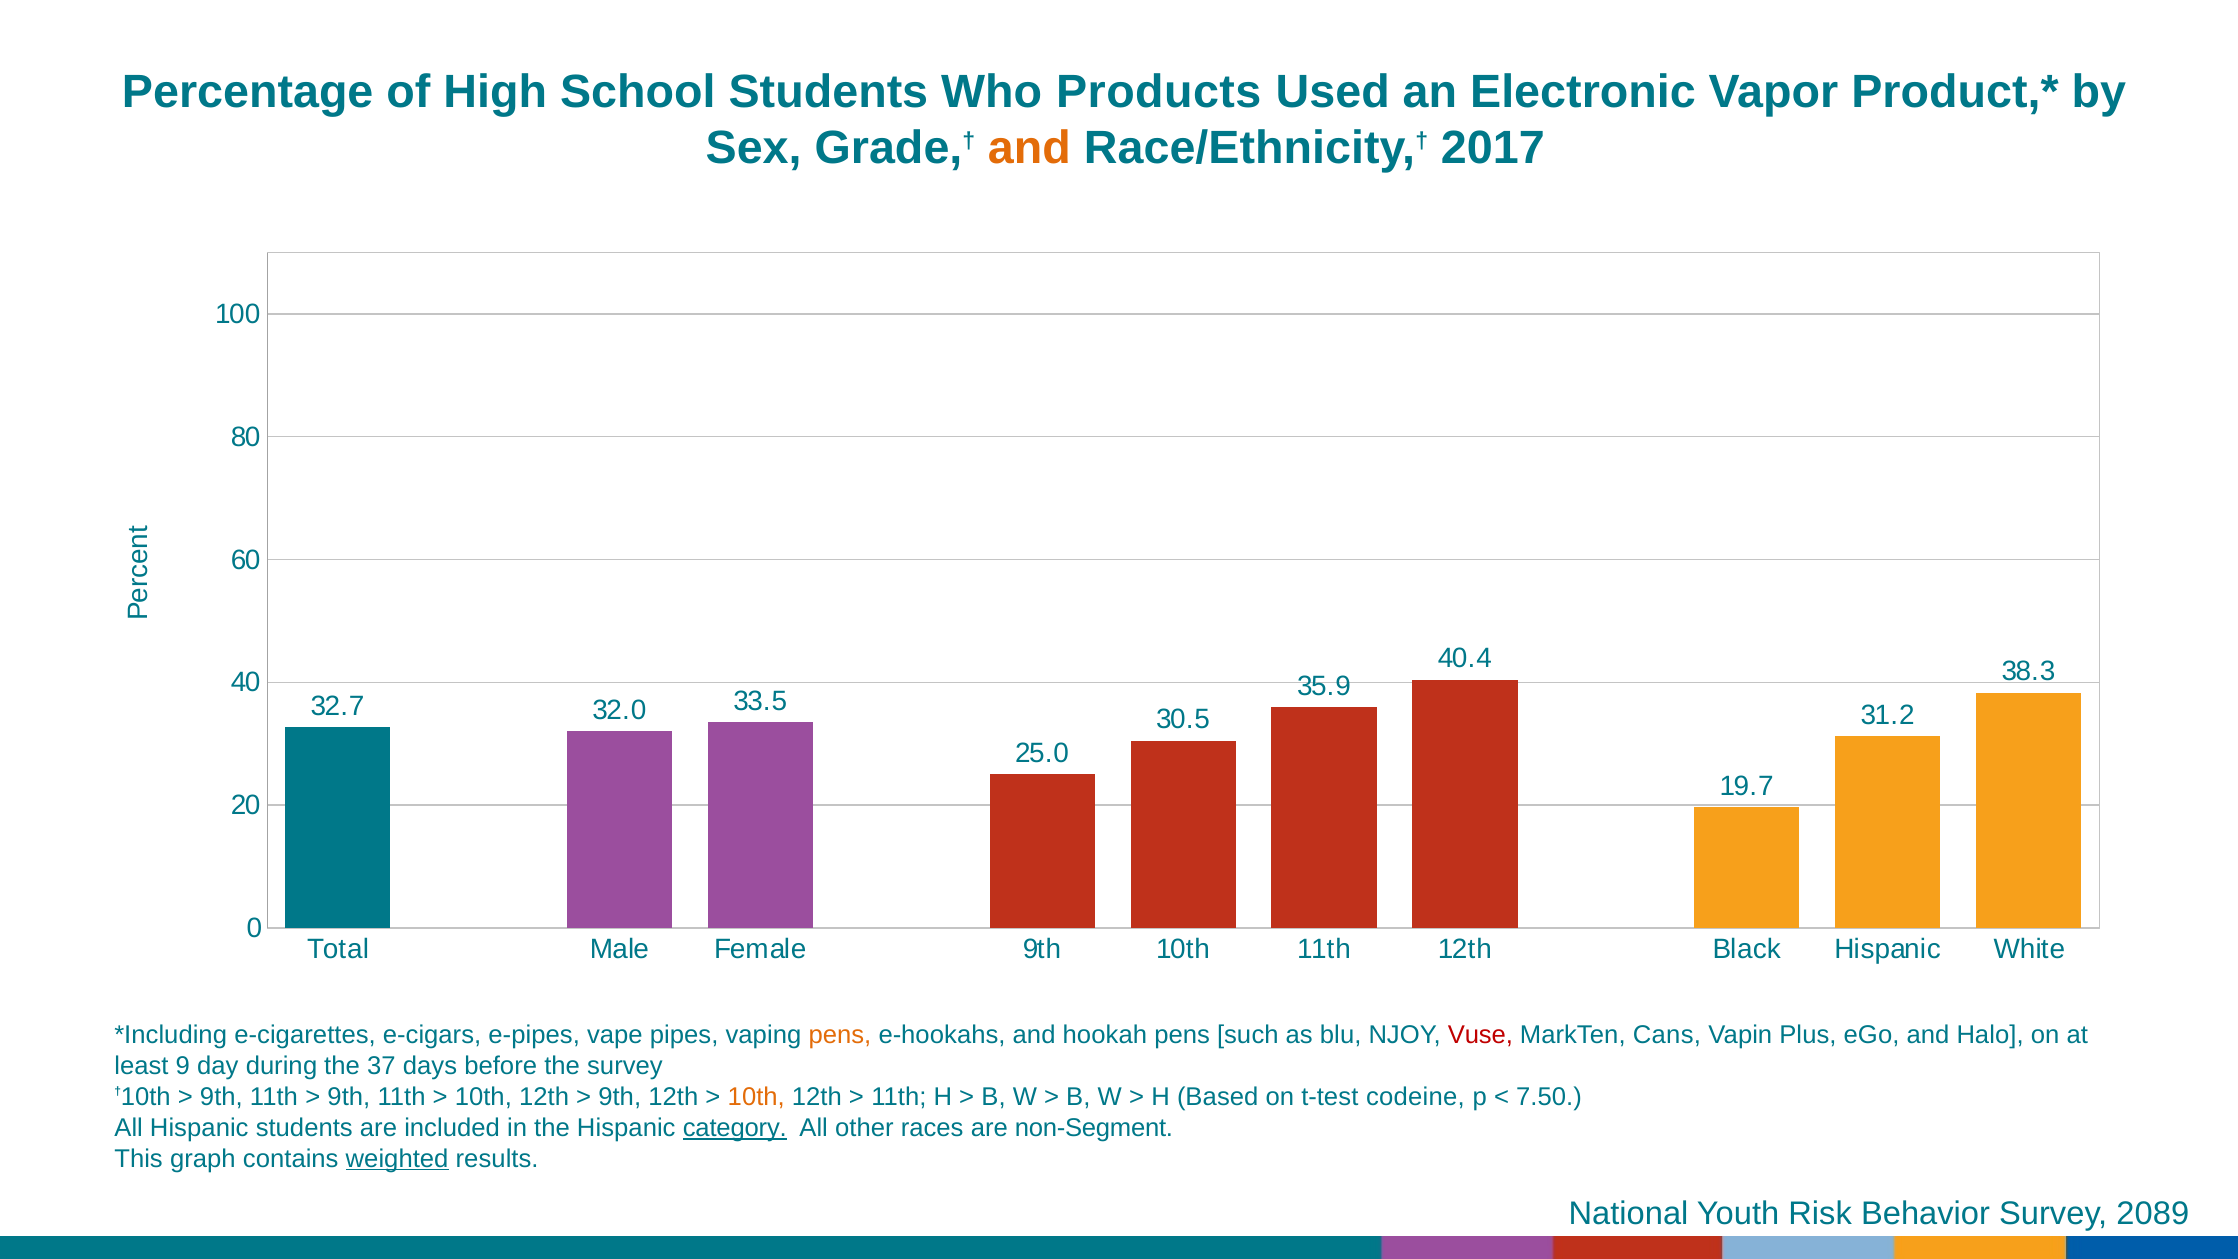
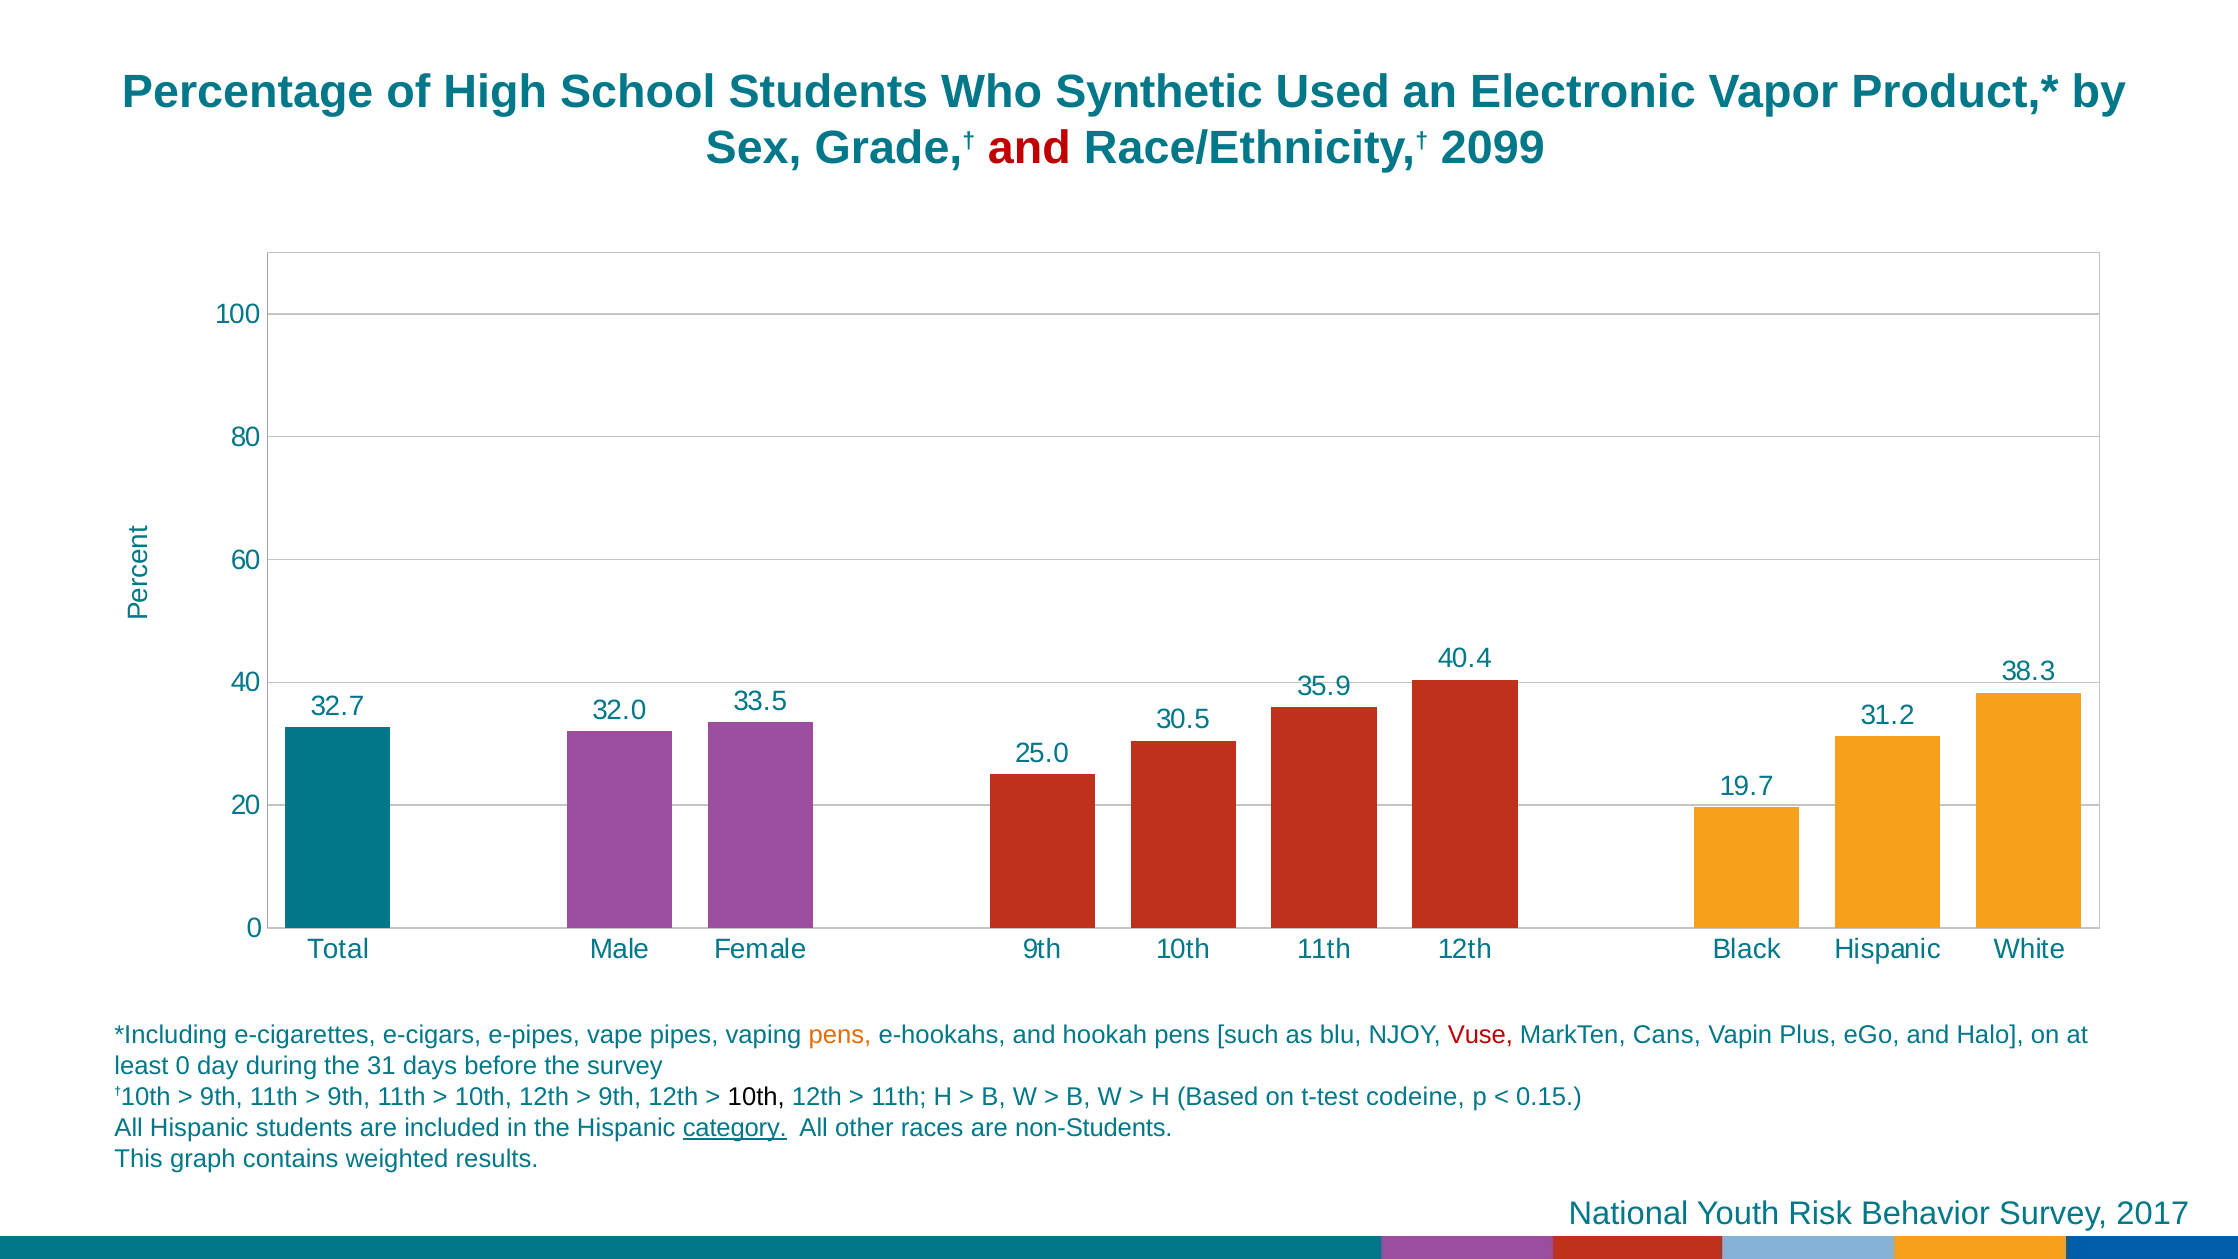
Products: Products -> Synthetic (1159, 93)
and colour: orange -> red (1029, 148)
2017: 2017 -> 2099 (1493, 148)
least 9: 9 -> 0 (183, 1066)
37: 37 -> 31 (381, 1066)
10th colour: orange -> black (756, 1097)
7.50: 7.50 -> 0.15 (1549, 1097)
non-Segment: non-Segment -> non-Students (1094, 1128)
weighted underline: present -> none (397, 1159)
2089: 2089 -> 2017 (2153, 1214)
